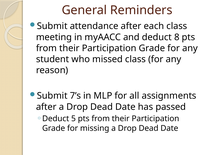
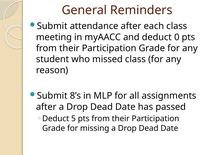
8: 8 -> 0 (177, 37)
7’s: 7’s -> 8’s (75, 95)
